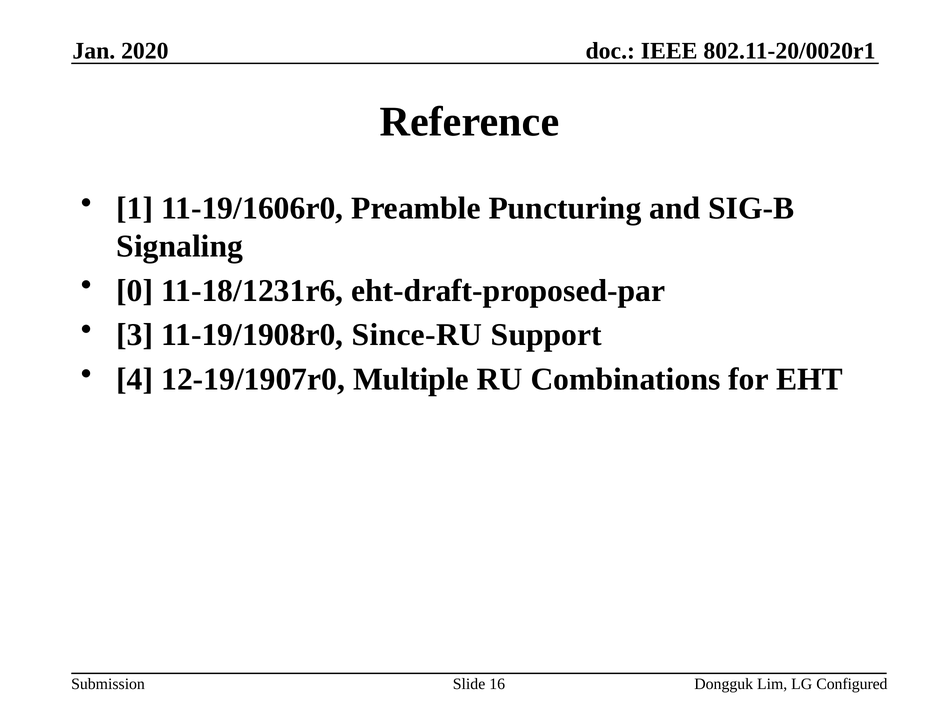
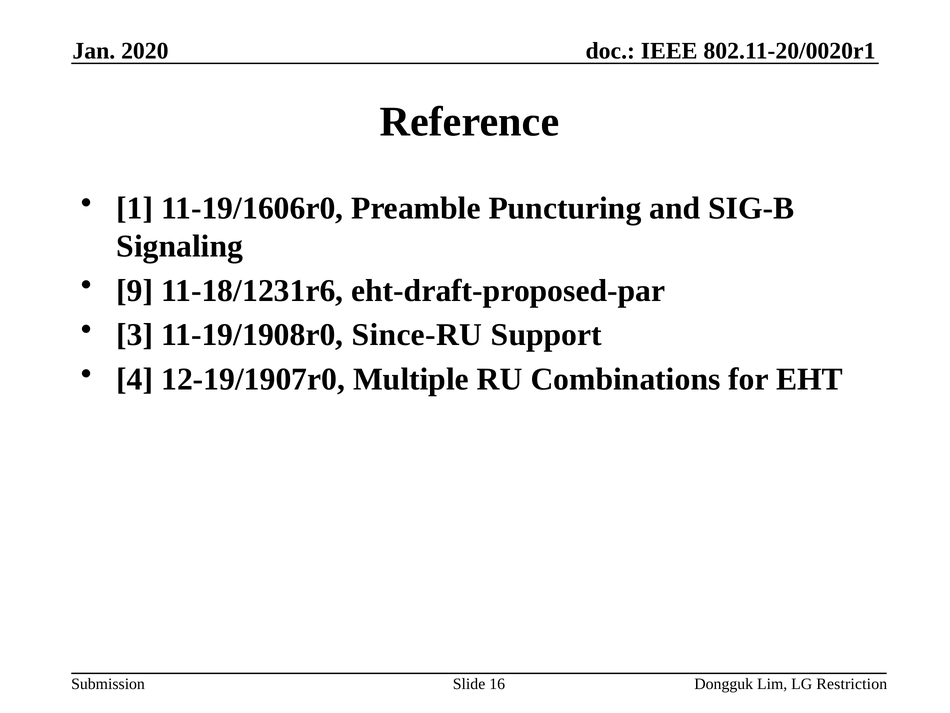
0: 0 -> 9 (135, 290)
Configured: Configured -> Restriction (852, 683)
